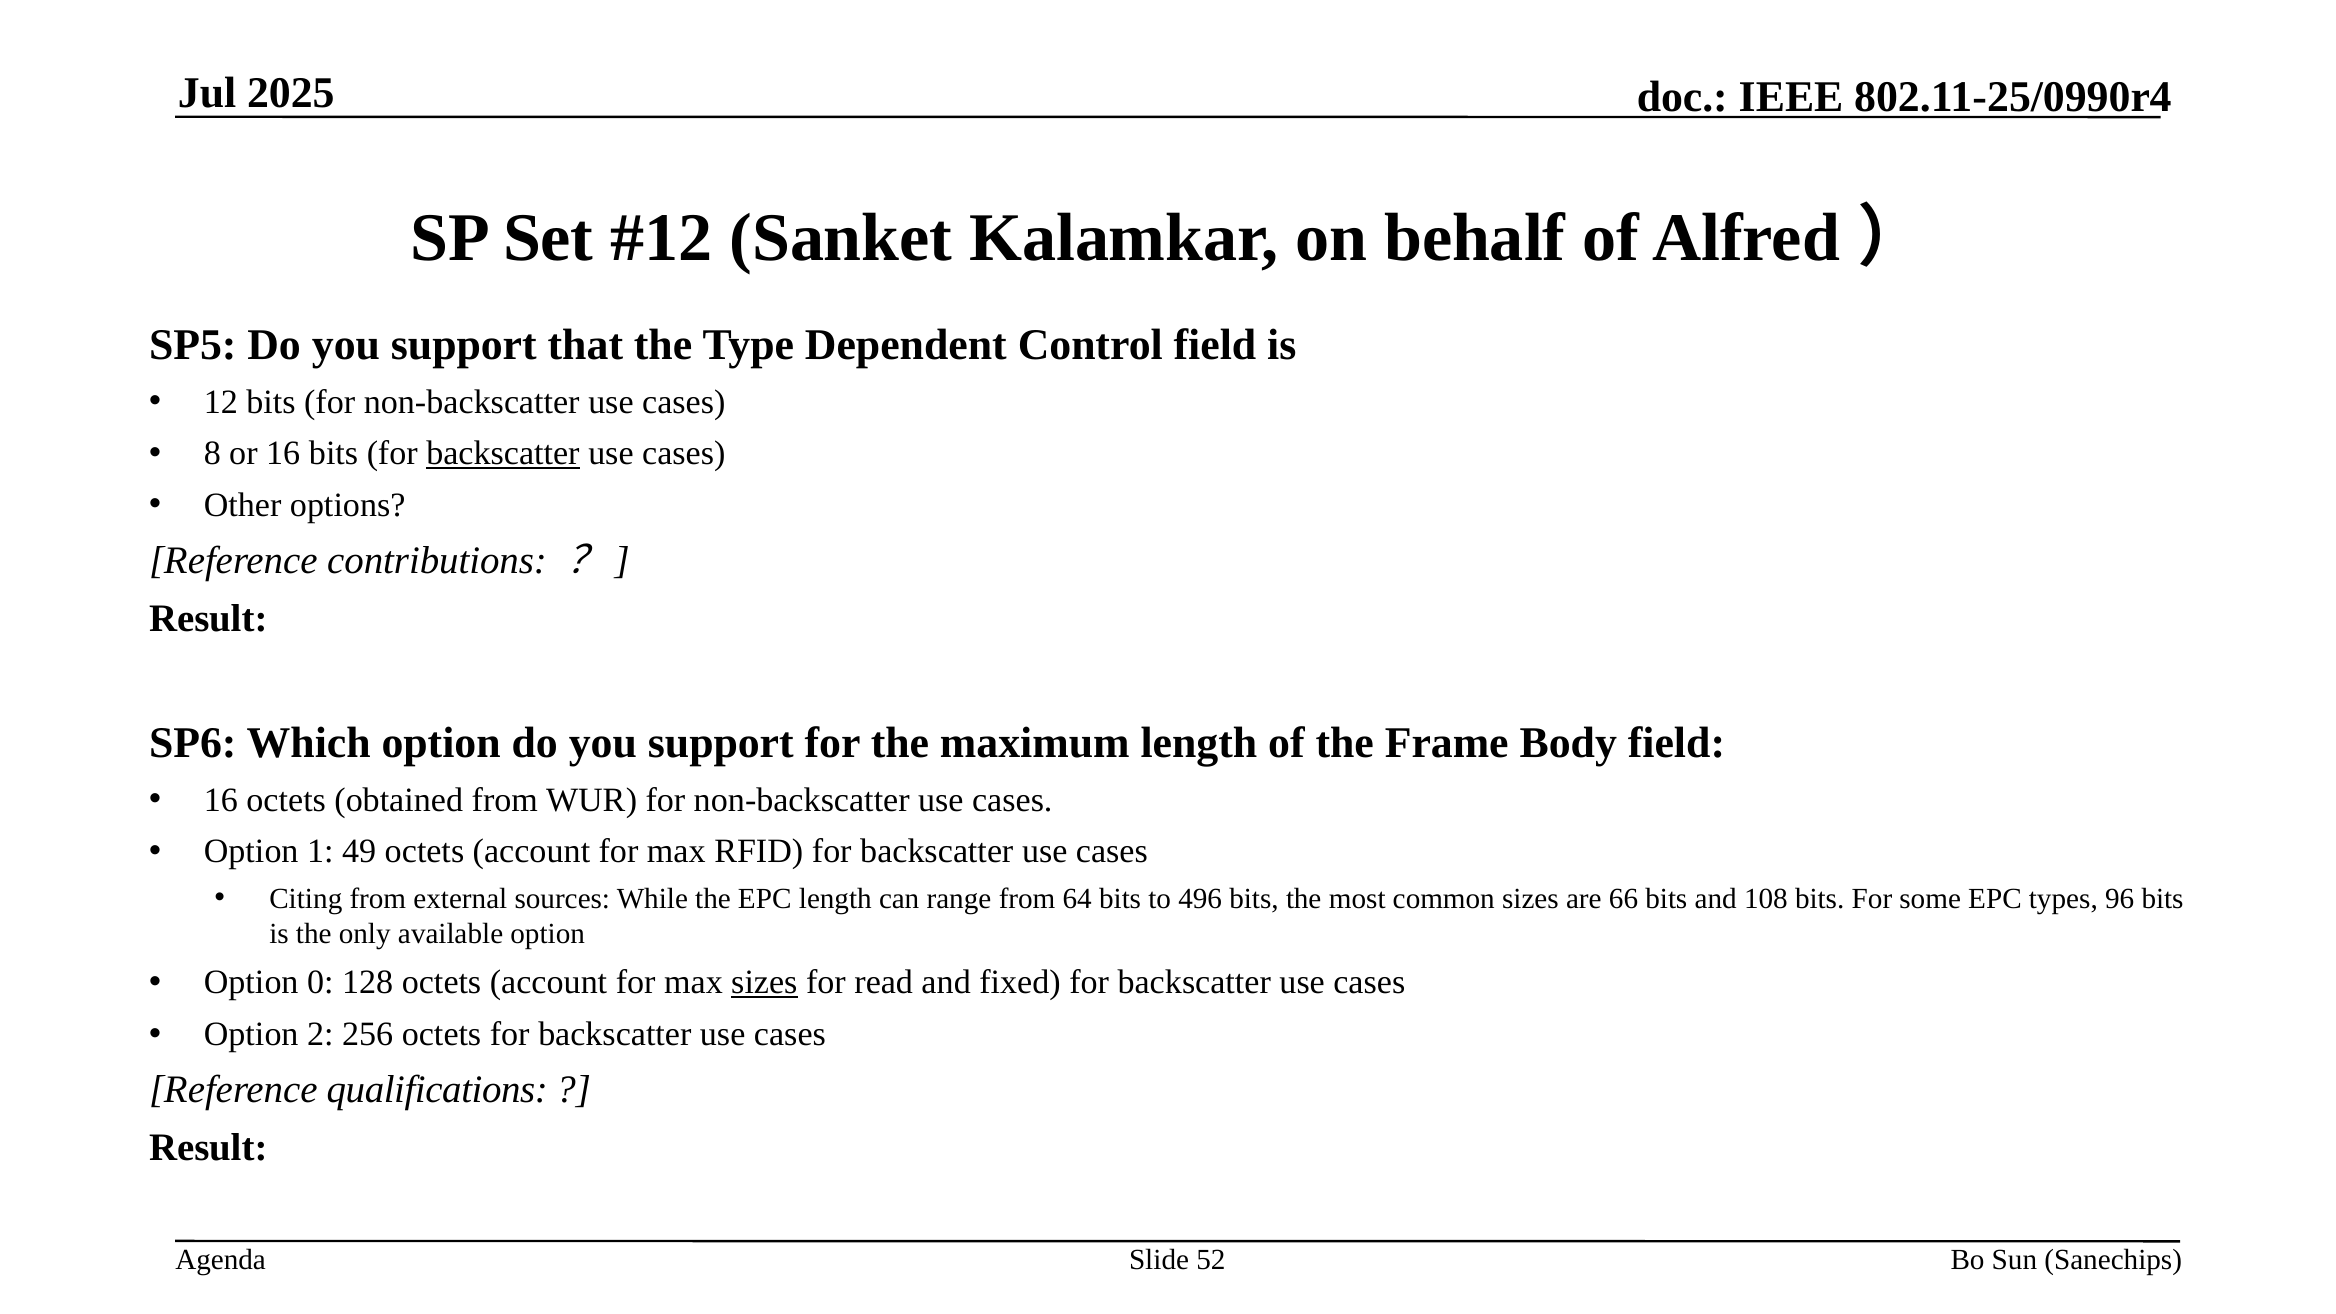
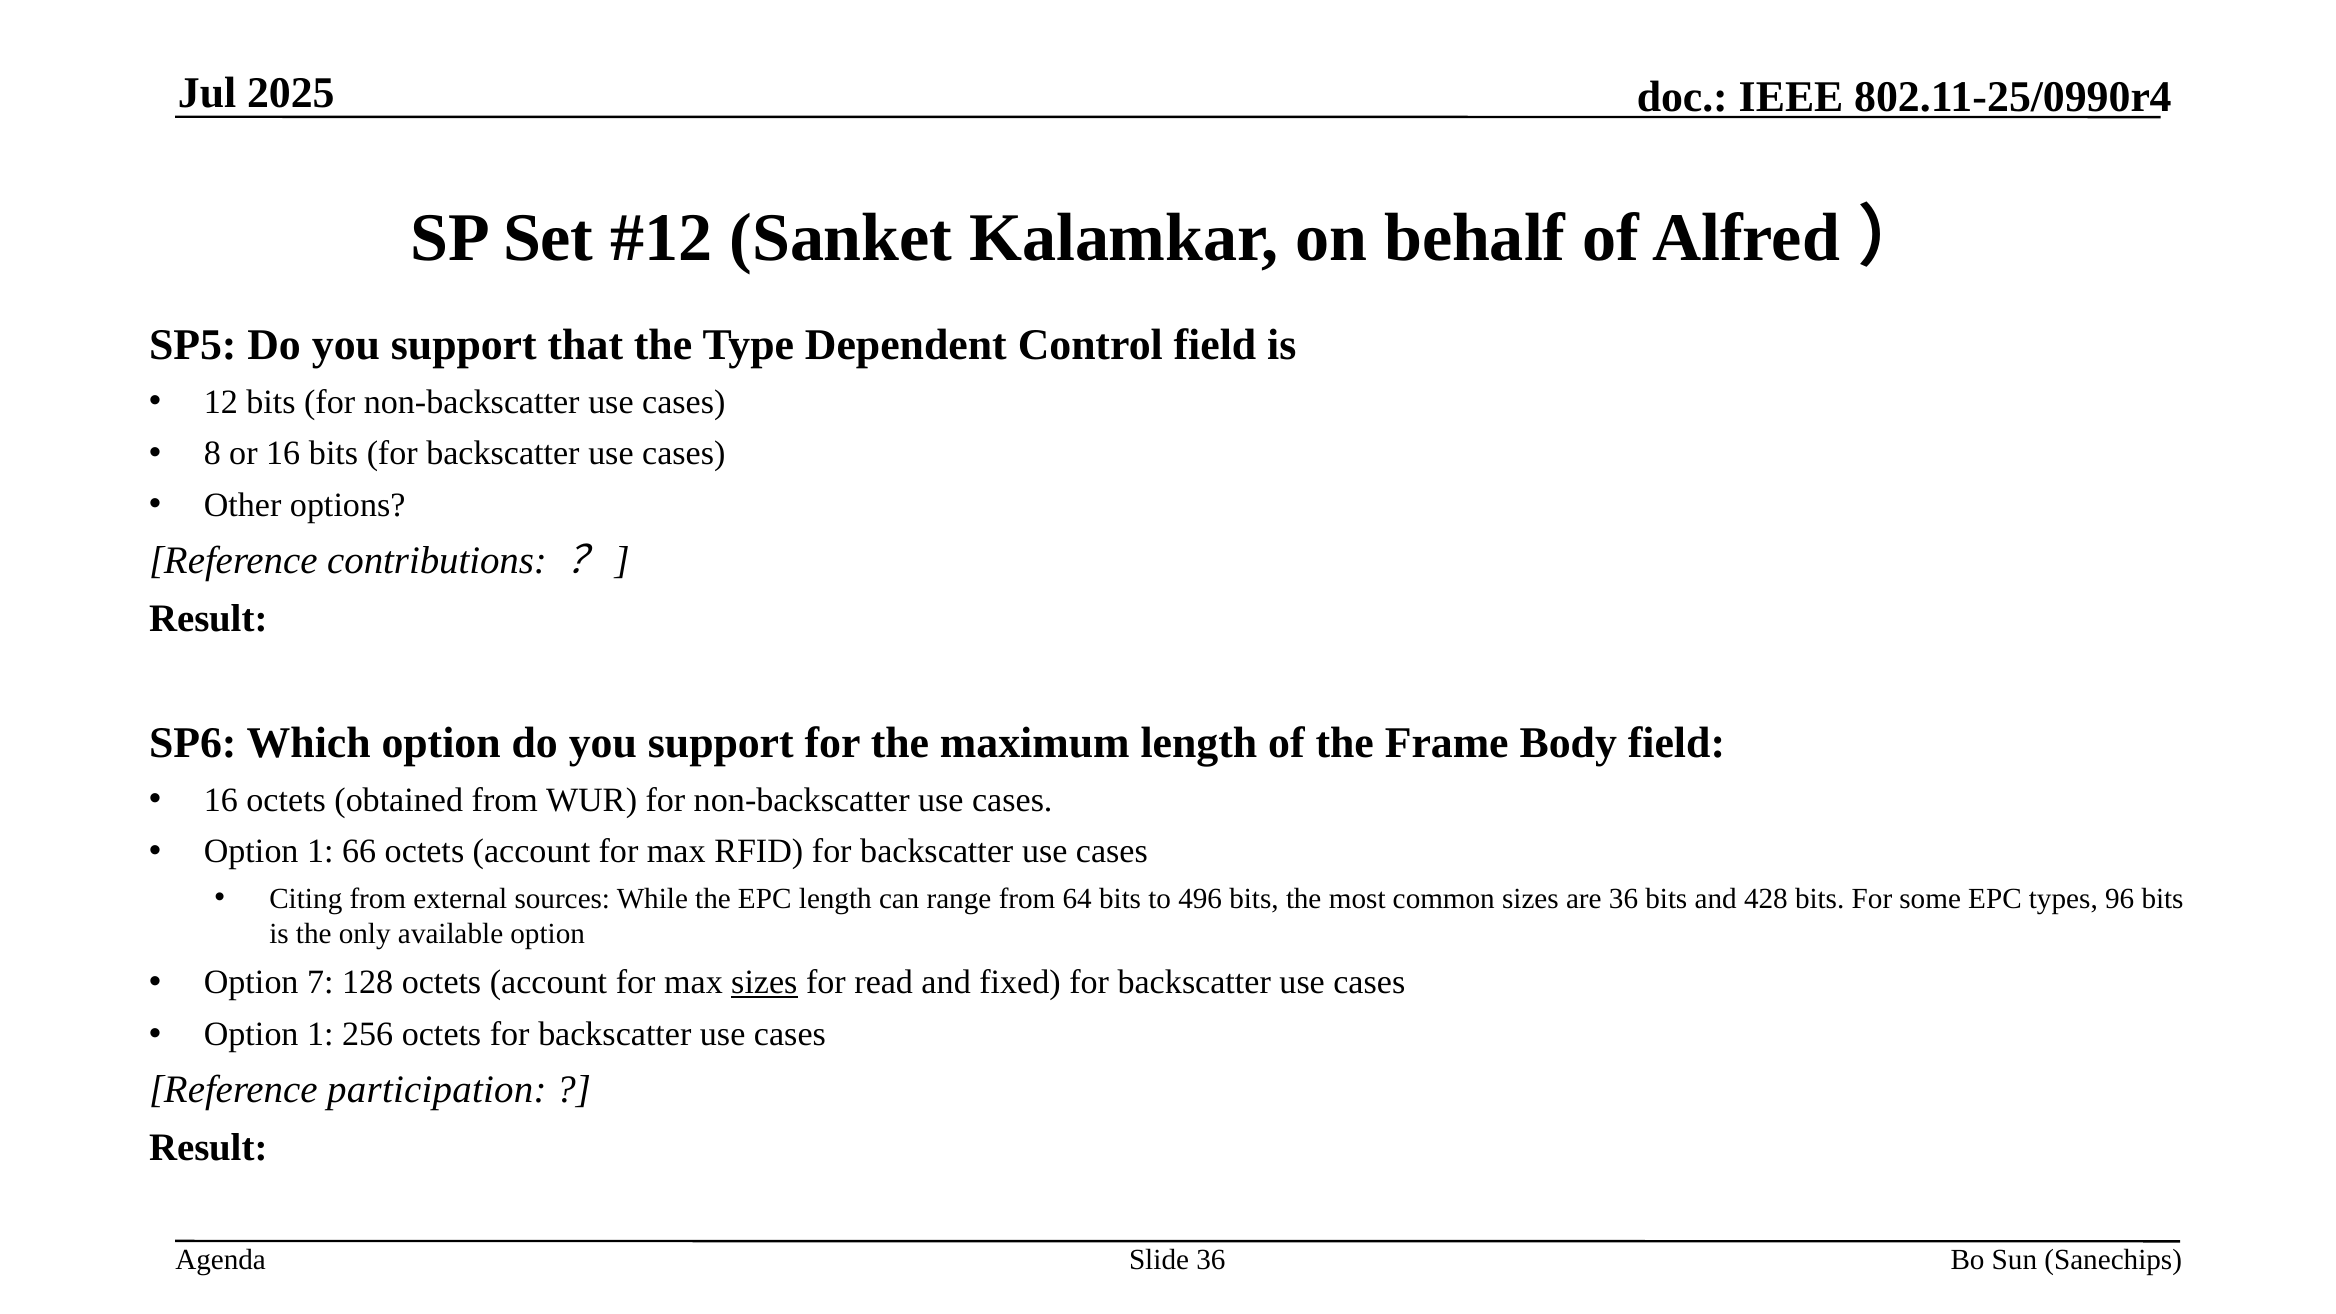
backscatter underline: present -> none (503, 454)
49: 49 -> 66 (359, 852)
are 66: 66 -> 36 (1624, 898)
108: 108 -> 428 (1766, 898)
0: 0 -> 7 (320, 983)
2: 2 -> 1 (320, 1035)
qualifications: qualifications -> participation (437, 1090)
Slide 52: 52 -> 36 (1211, 1260)
